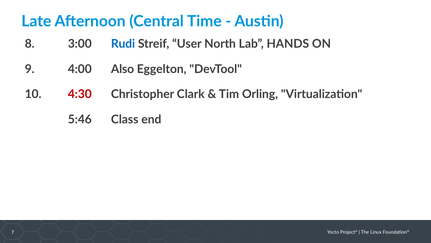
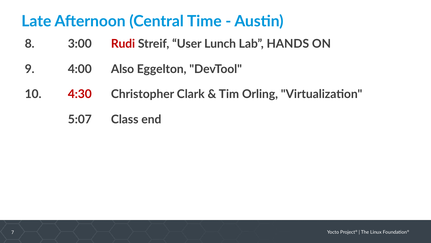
Rudi colour: blue -> red (123, 44)
North: North -> Lunch (220, 44)
5:46: 5:46 -> 5:07 (80, 119)
